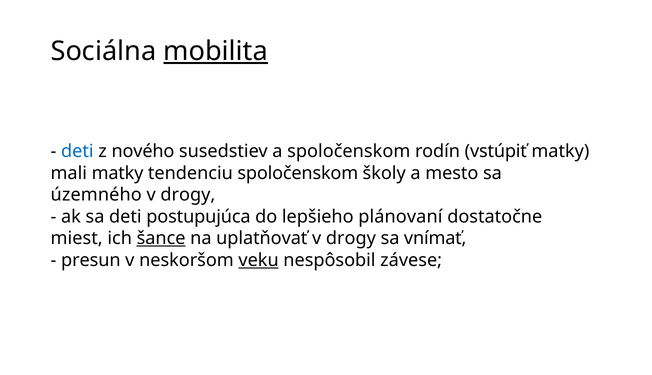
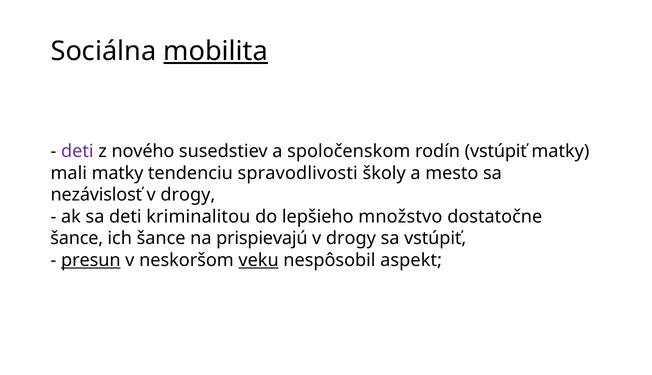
deti colour: blue -> purple (77, 151)
tendenciu spoločenskom: spoločenskom -> spravodlivosti (298, 173)
územného: územného -> nezávislosť (96, 195)
postupujúca: postupujúca -> kriminalitou (198, 217)
plánovaní: plánovaní -> množstvo (400, 217)
miest: miest -> šance (77, 238)
šance underline: present -> none (161, 238)
uplatňovať: uplatňovať -> prispievajú (262, 238)
sa vnímať: vnímať -> vstúpiť (435, 238)
presun underline: none -> present (91, 260)
závese: závese -> aspekt (411, 260)
